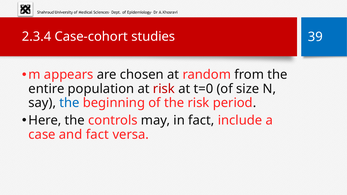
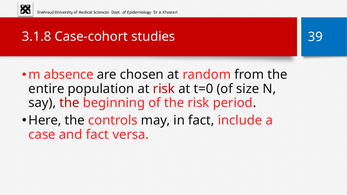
2.3.4: 2.3.4 -> 3.1.8 (37, 37)
appears: appears -> absence (69, 75)
the colour: blue -> red (69, 103)
